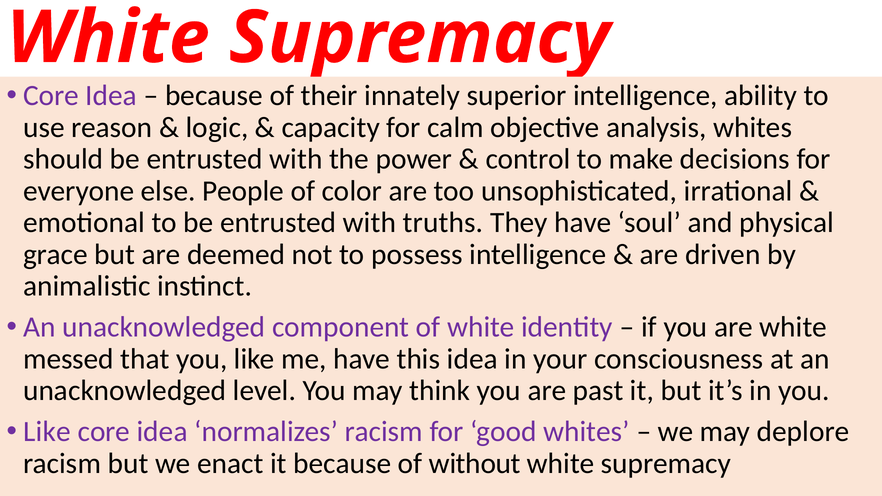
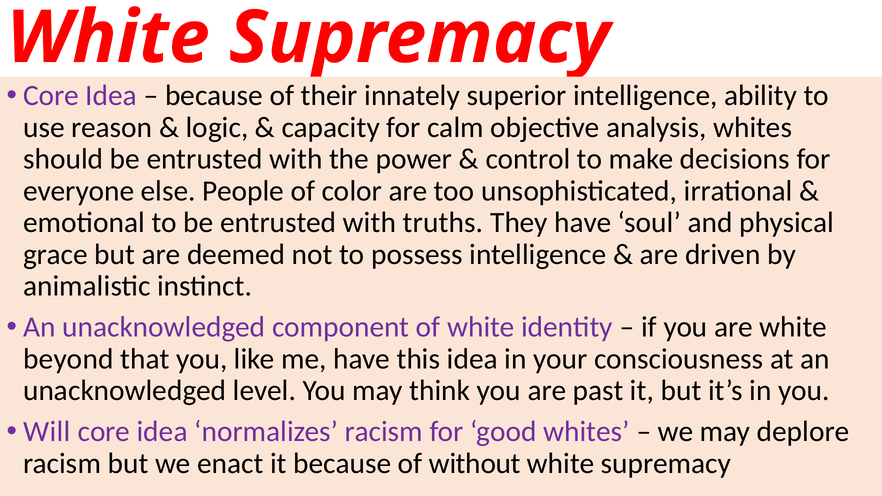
messed: messed -> beyond (68, 359)
Like: Like -> Will (47, 432)
